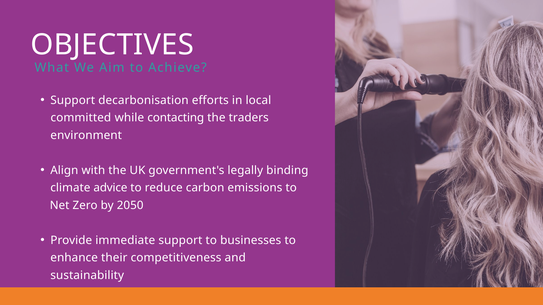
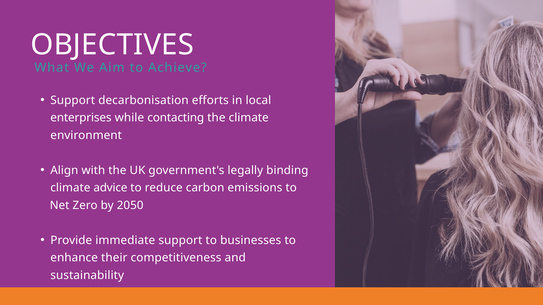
committed: committed -> enterprises (81, 118)
the traders: traders -> climate (249, 118)
